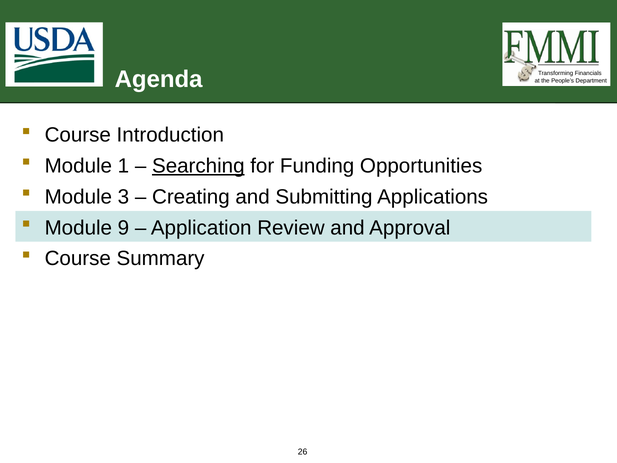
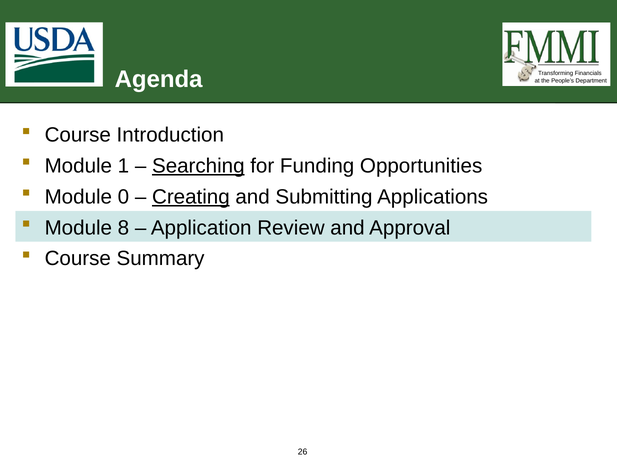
3: 3 -> 0 (123, 197)
Creating underline: none -> present (191, 197)
9: 9 -> 8 (123, 228)
